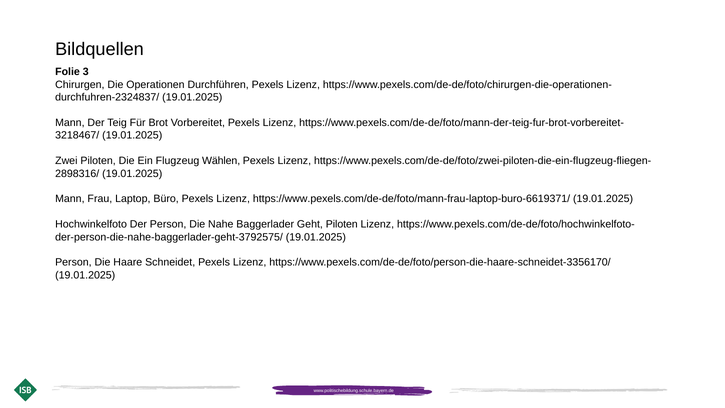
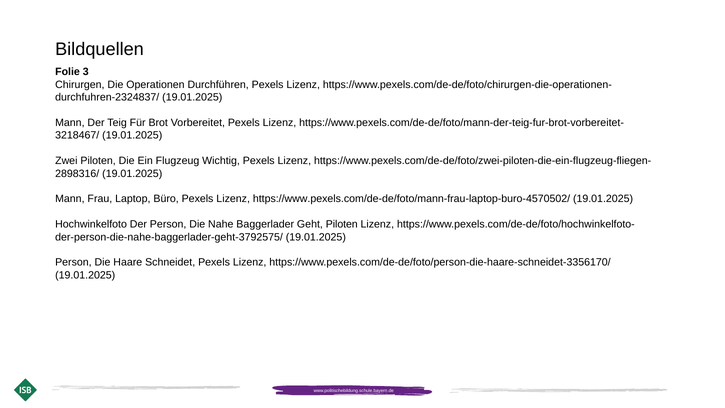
Wählen: Wählen -> Wichtig (221, 161)
https://www.pexels.com/de-de/foto/mann-frau-laptop-buro-6619371/: https://www.pexels.com/de-de/foto/mann-frau-laptop-buro-6619371/ -> https://www.pexels.com/de-de/foto/mann-frau-laptop-buro-4570502/ (411, 199)
